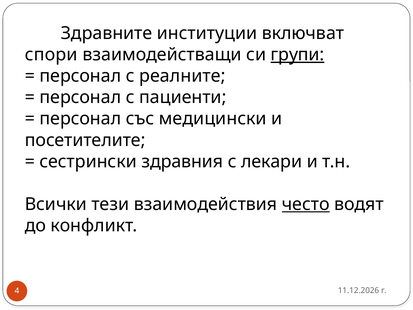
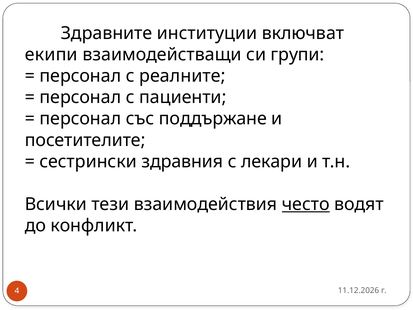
спори: спори -> екипи (51, 55)
групи underline: present -> none (298, 55)
медицински: медицински -> поддържане (213, 119)
